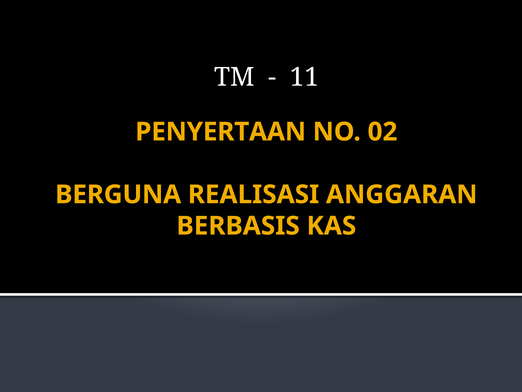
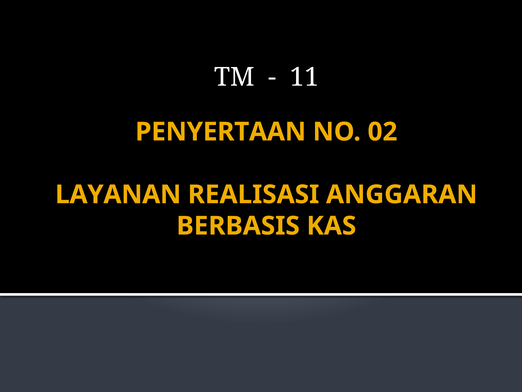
BERGUNA: BERGUNA -> LAYANAN (118, 194)
